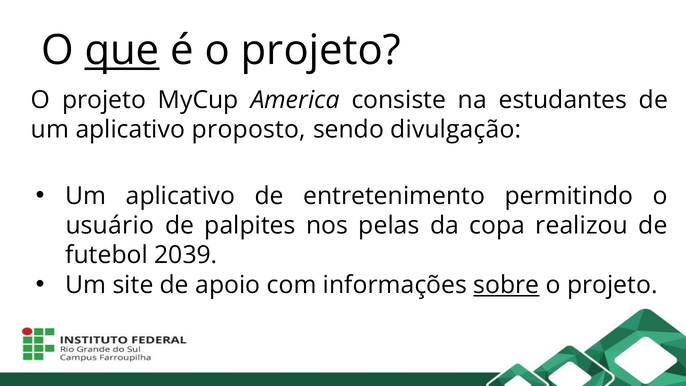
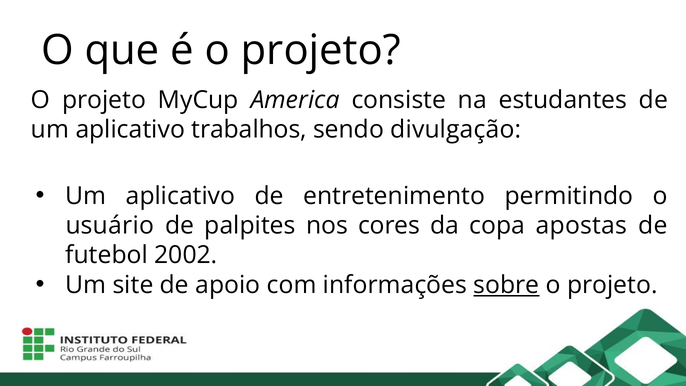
que underline: present -> none (122, 51)
proposto: proposto -> trabalhos (249, 130)
pelas: pelas -> cores (389, 225)
realizou: realizou -> apostas (582, 225)
2039: 2039 -> 2002 (186, 255)
